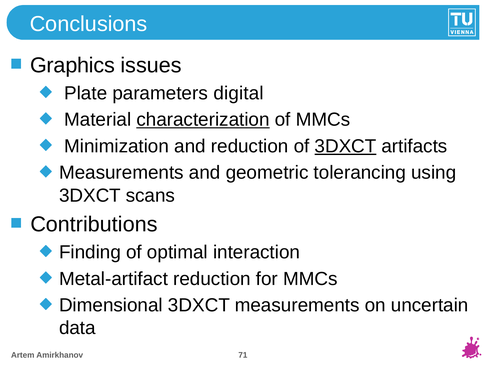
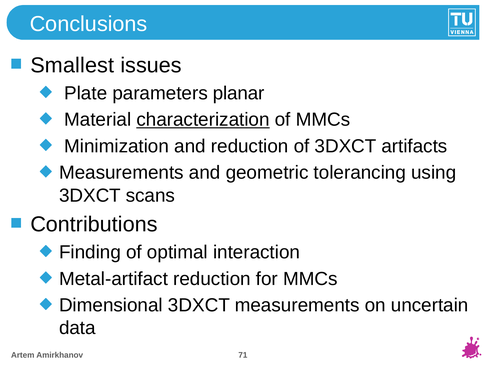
Graphics: Graphics -> Smallest (72, 65)
digital: digital -> planar (239, 93)
3DXCT underline: present -> none (346, 146)
